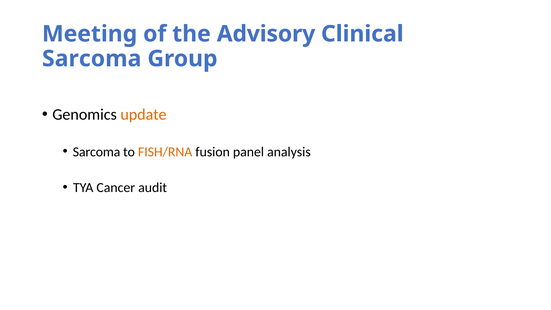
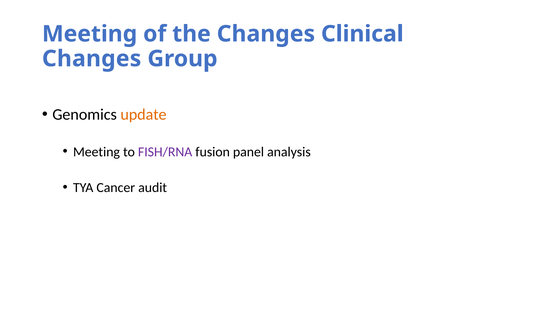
the Advisory: Advisory -> Changes (266, 34)
Sarcoma: Sarcoma -> Changes (92, 59)
Sarcoma: Sarcoma -> Meeting (96, 152)
FISH/RNA colour: orange -> purple (165, 152)
